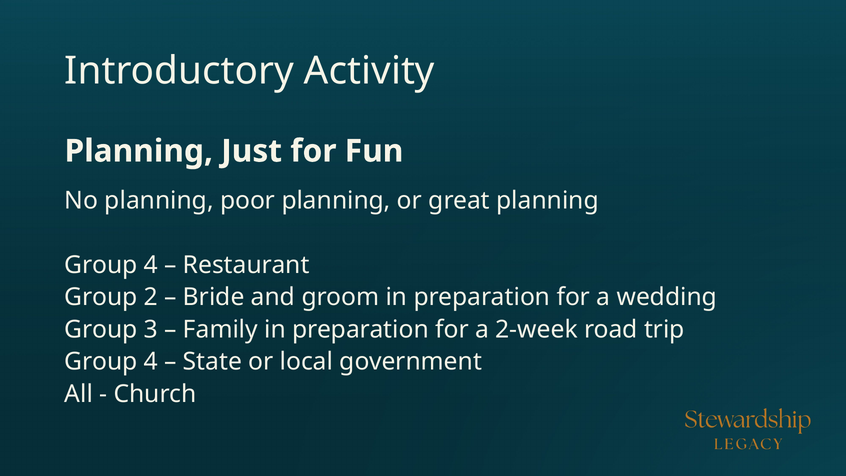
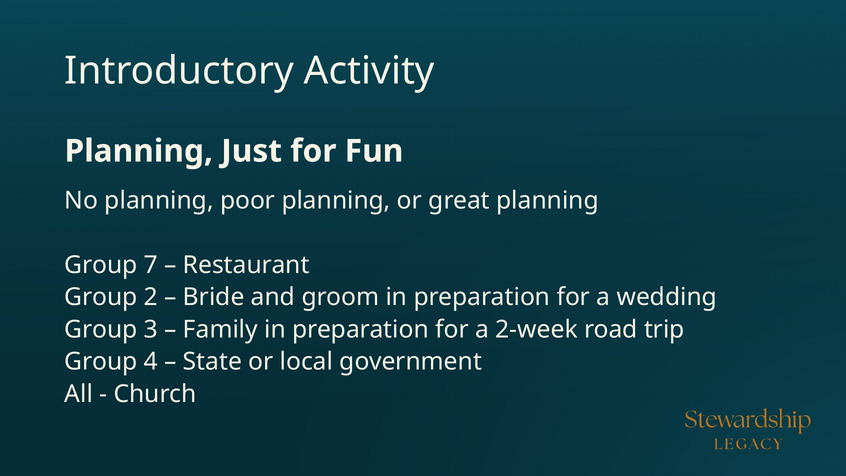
4: 4 -> 7 (151, 265)
